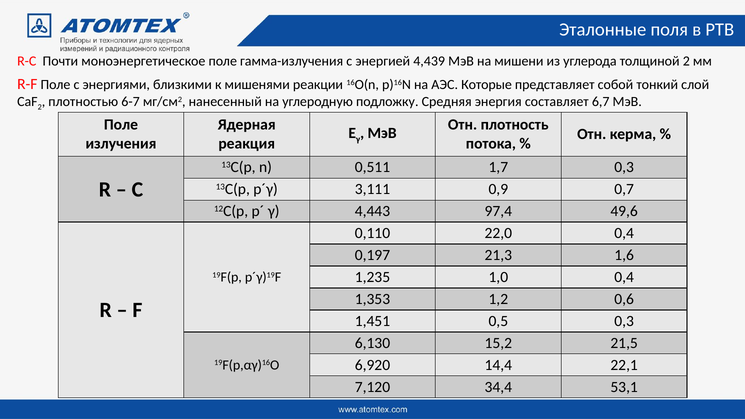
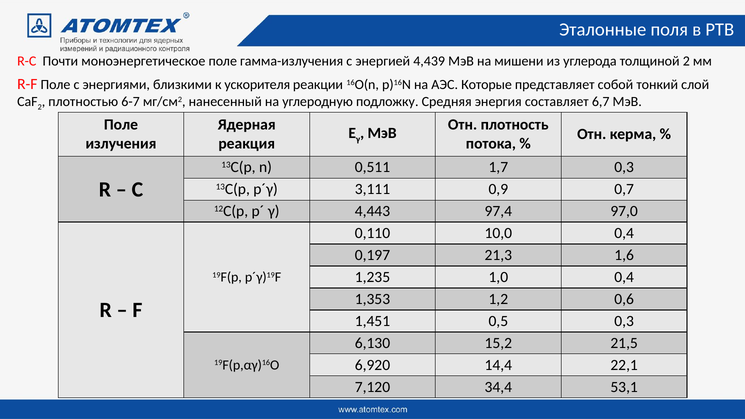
мишенями: мишенями -> ускорителя (257, 85)
49,6: 49,6 -> 97,0 (624, 211)
22,0: 22,0 -> 10,0 (498, 233)
